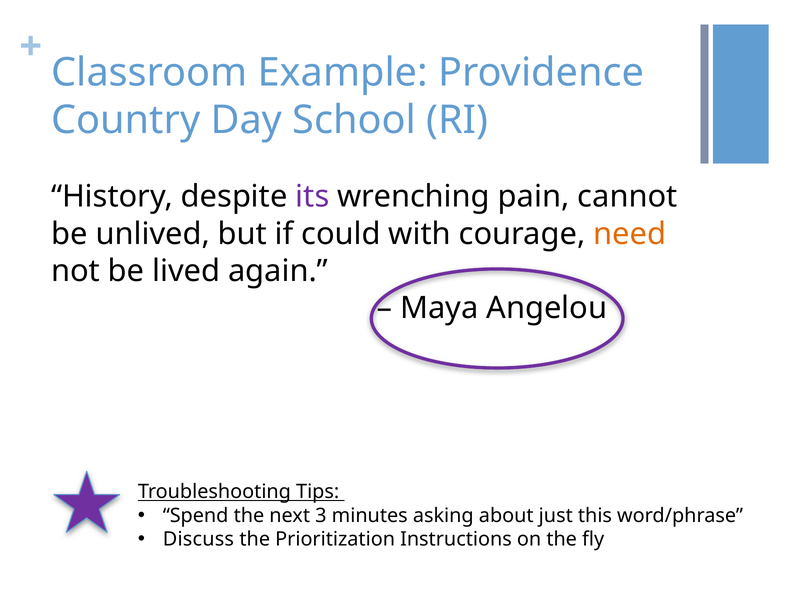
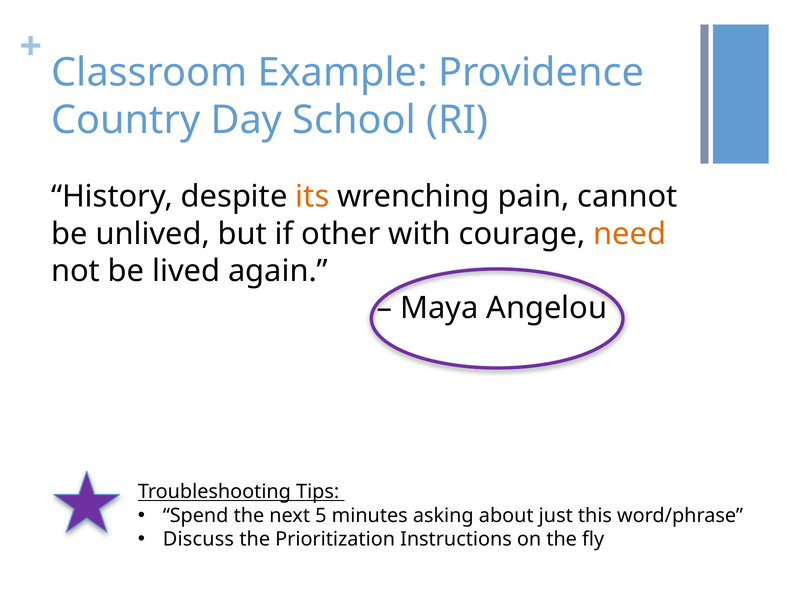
its colour: purple -> orange (312, 197)
could: could -> other (341, 234)
3: 3 -> 5 (321, 515)
